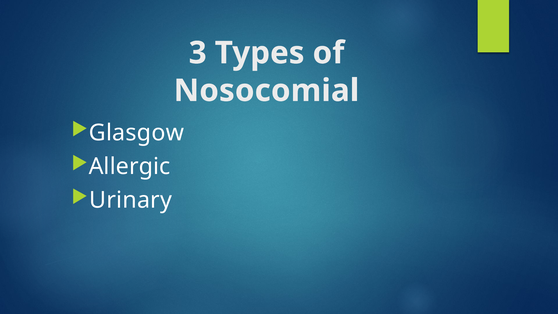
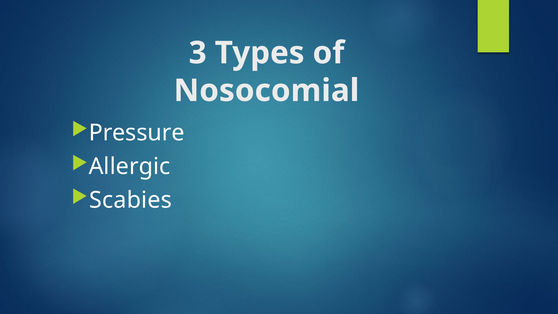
Glasgow: Glasgow -> Pressure (137, 133)
Urinary: Urinary -> Scabies (131, 200)
